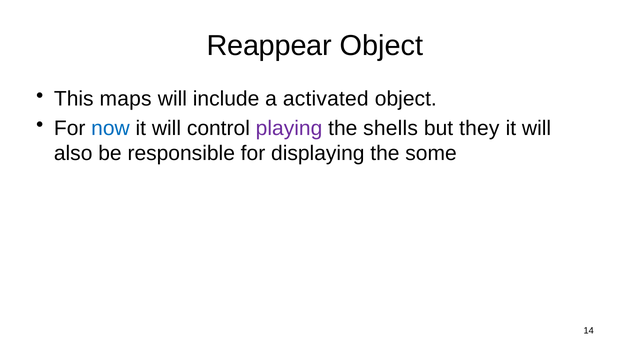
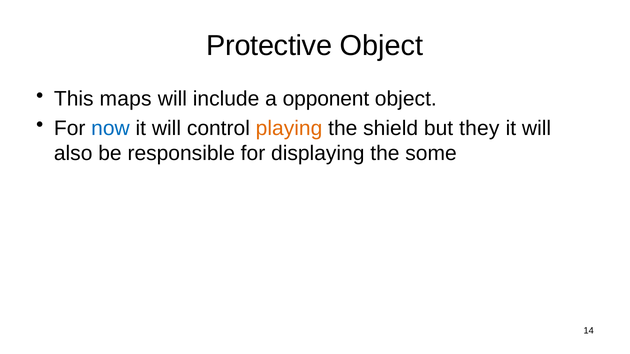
Reappear: Reappear -> Protective (269, 46)
activated: activated -> opponent (326, 99)
playing colour: purple -> orange (289, 129)
shells: shells -> shield (391, 129)
